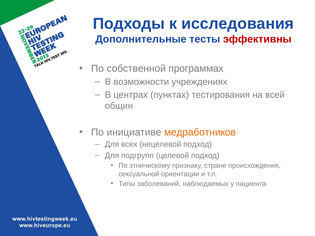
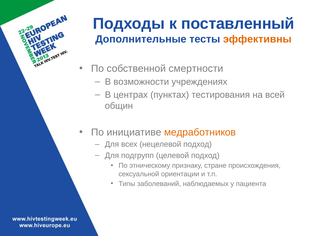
исследования: исследования -> поставленный (238, 24)
эффективны colour: red -> orange (257, 39)
программах: программах -> смертности (196, 69)
